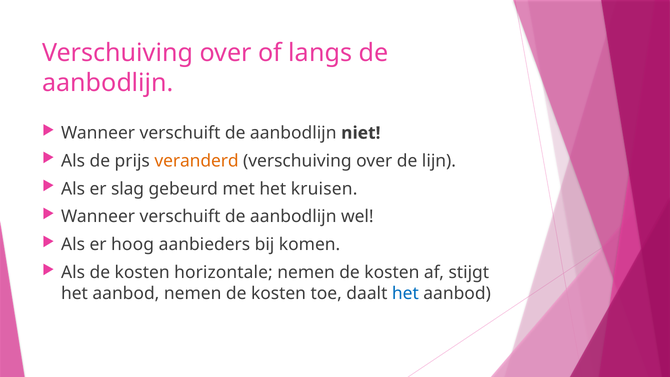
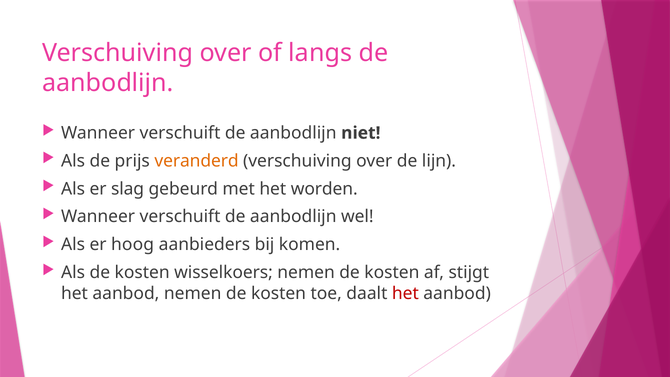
kruisen: kruisen -> worden (324, 189)
horizontale: horizontale -> wisselkoers (224, 272)
het colour: blue -> red (405, 293)
